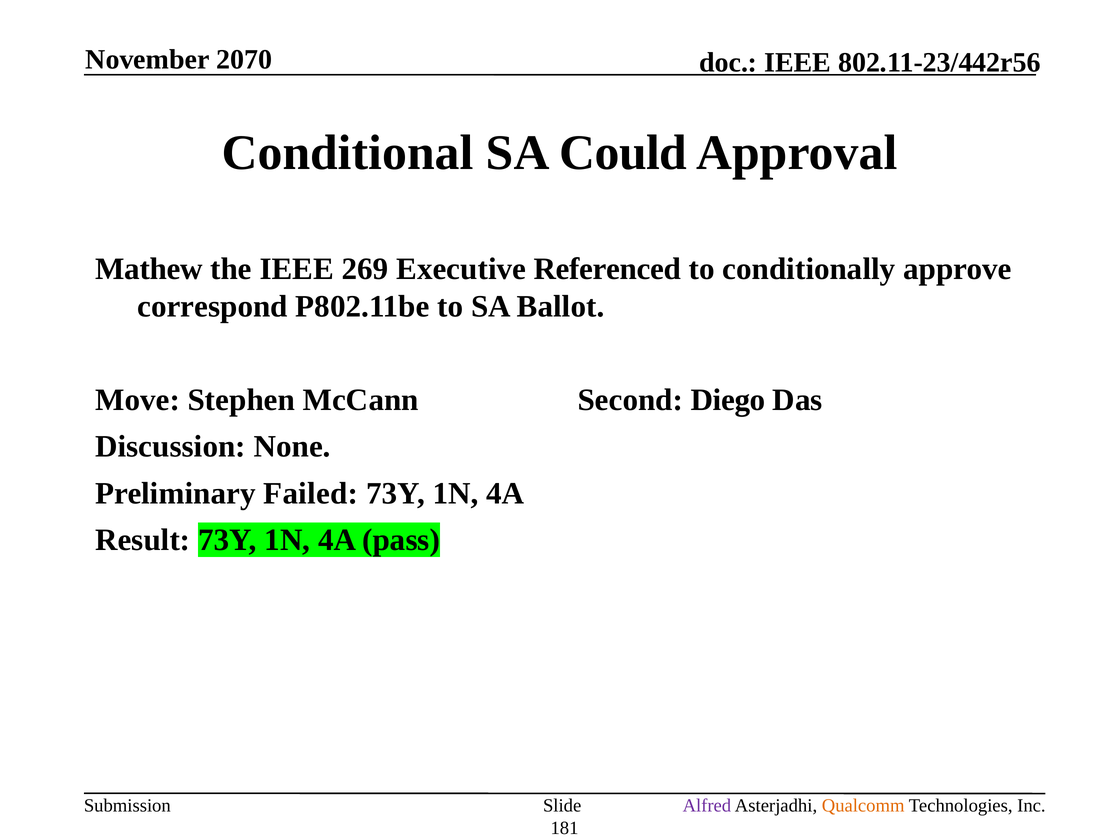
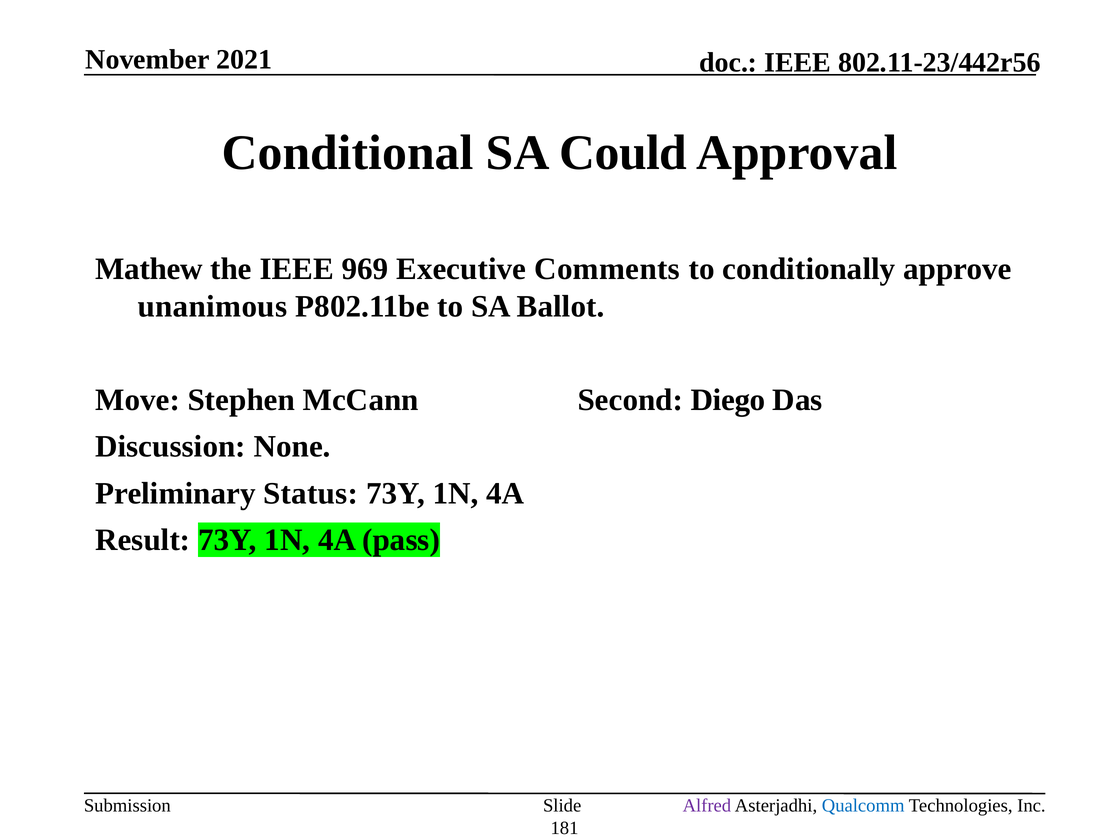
2070: 2070 -> 2021 (244, 59)
269: 269 -> 969 (365, 269)
Referenced: Referenced -> Comments (607, 269)
correspond: correspond -> unanimous (212, 307)
Failed: Failed -> Status (311, 493)
Qualcomm colour: orange -> blue (863, 806)
